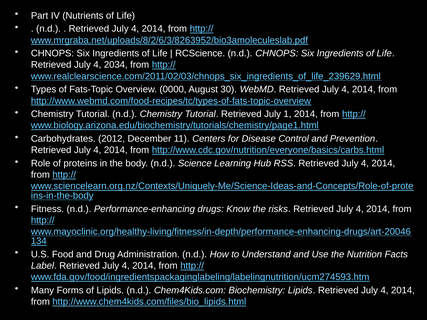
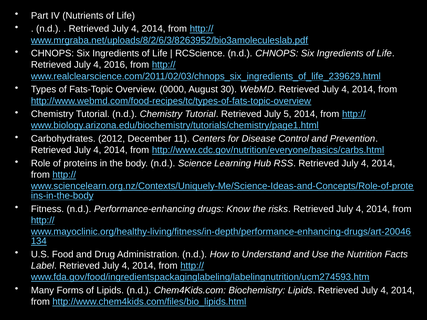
2034: 2034 -> 2016 (116, 65)
1: 1 -> 5 (288, 114)
